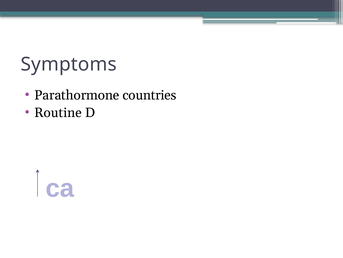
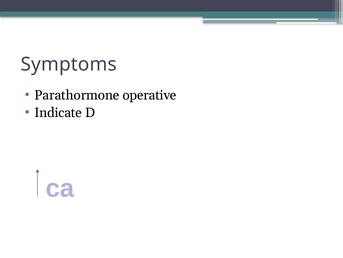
countries: countries -> operative (149, 95)
Routine: Routine -> Indicate (58, 112)
